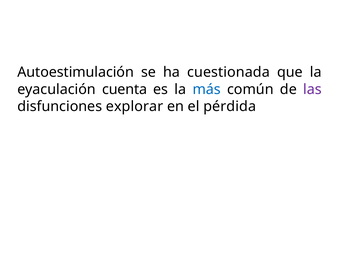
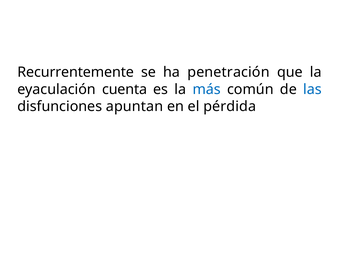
Autoestimulación: Autoestimulación -> Recurrentemente (76, 72)
cuestionada: cuestionada -> penetración (228, 72)
las colour: purple -> blue (312, 89)
explorar: explorar -> apuntan (135, 107)
